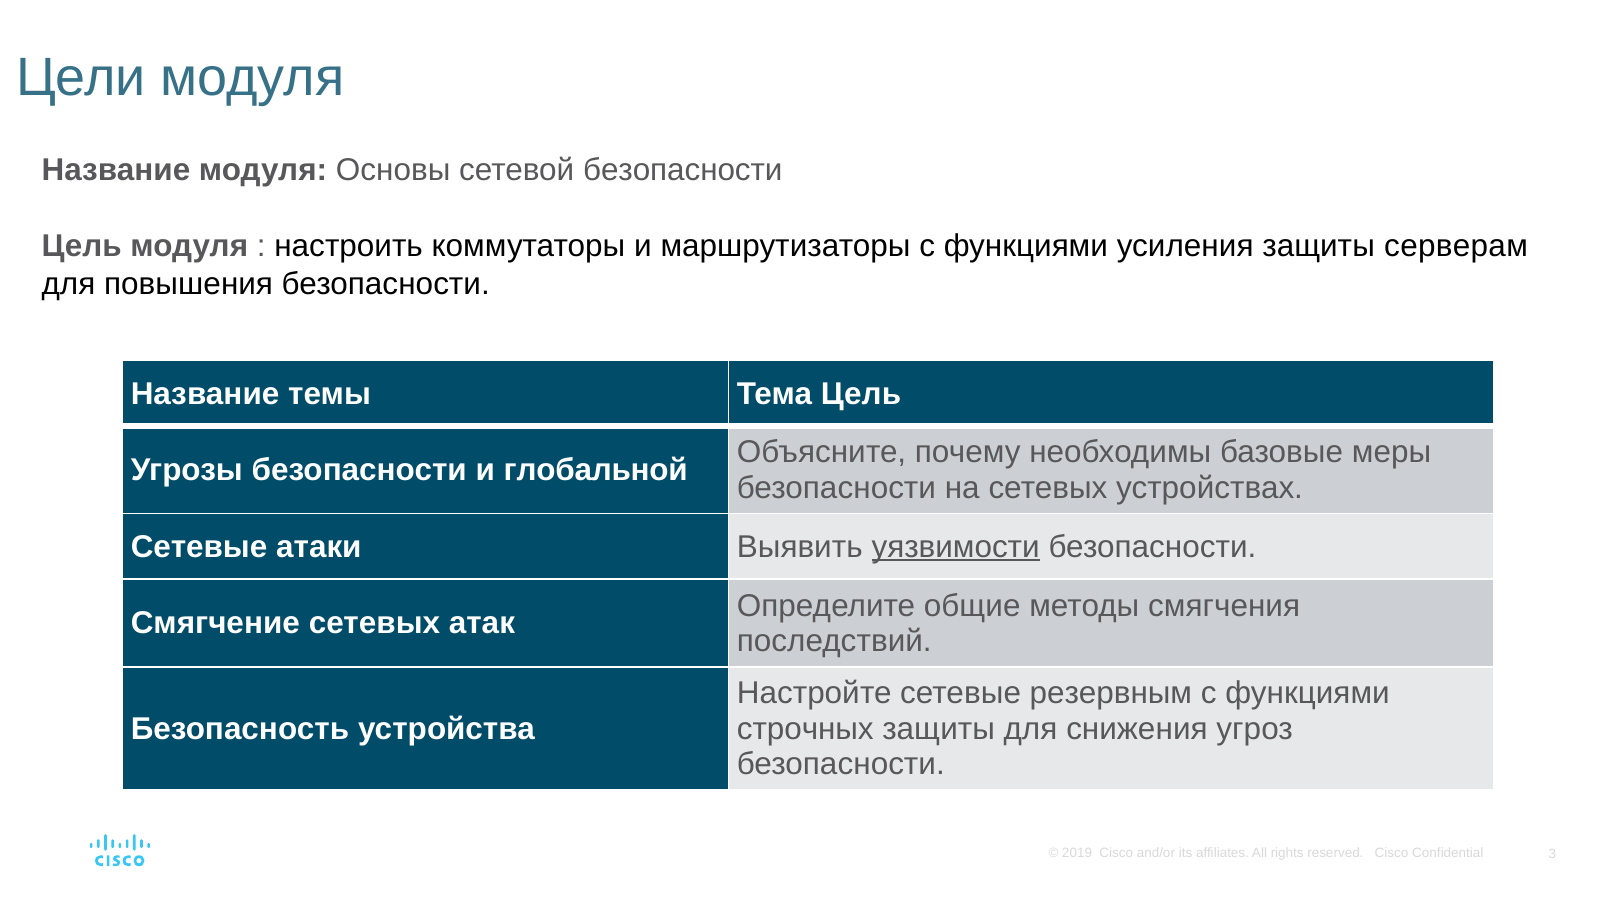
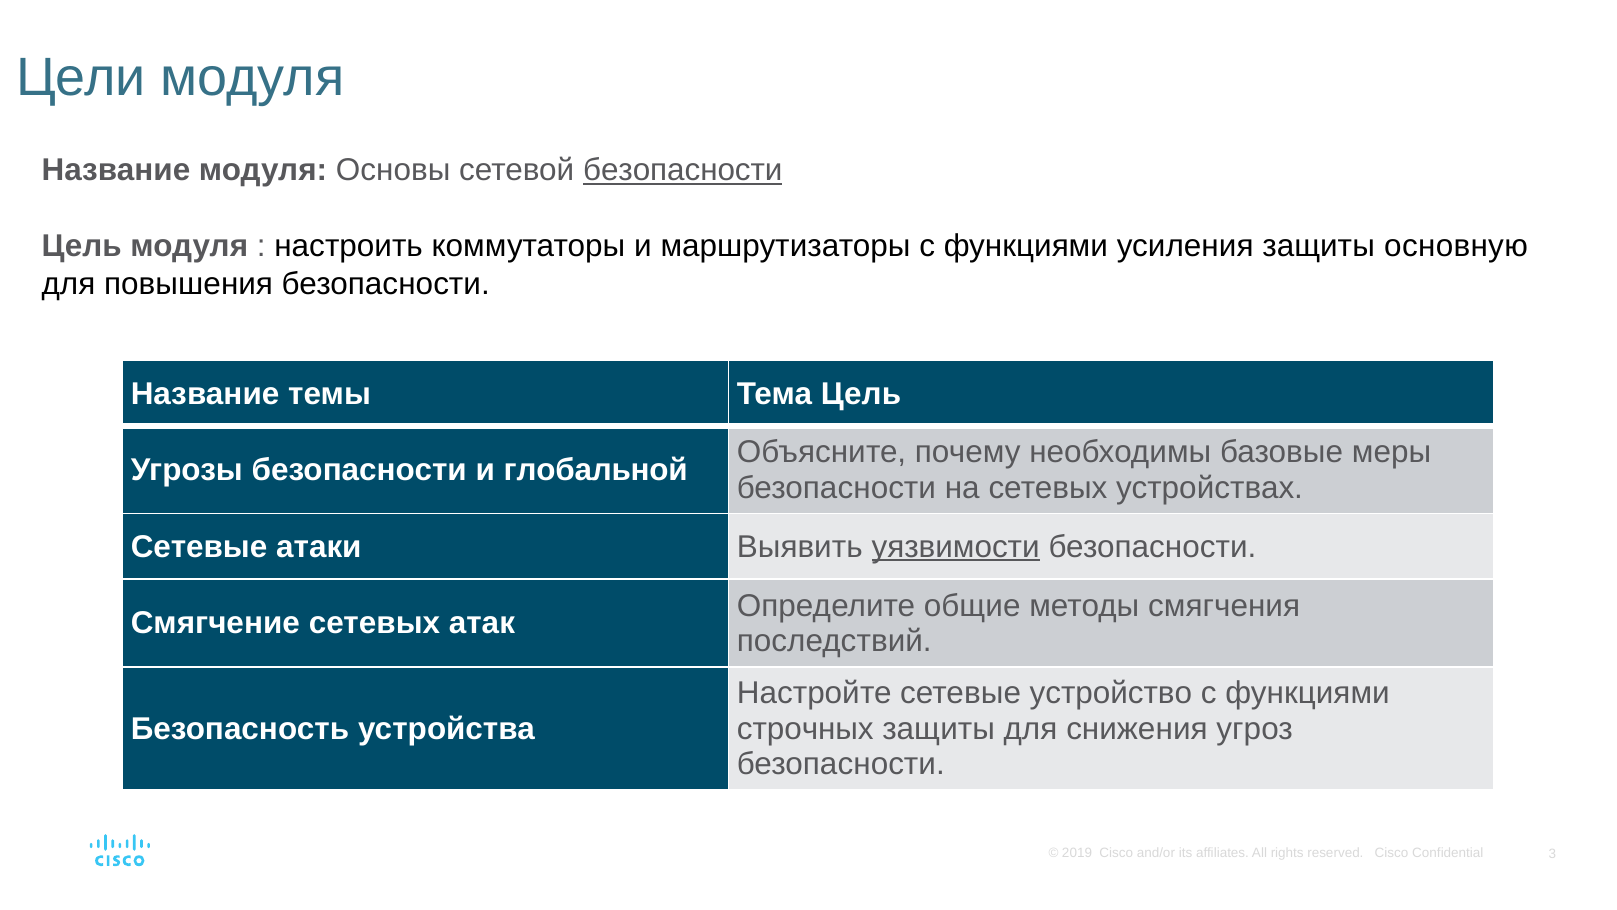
безопасности underline: none -> present (683, 170)
серверам: серверам -> основную (1456, 246)
резервным: резервным -> устройство (1111, 693)
